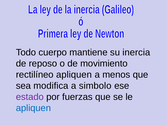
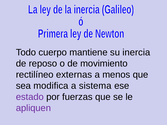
rectilíneo apliquen: apliquen -> externas (74, 75)
simbolo: simbolo -> sistema (95, 86)
apliquen colour: blue -> purple (33, 108)
